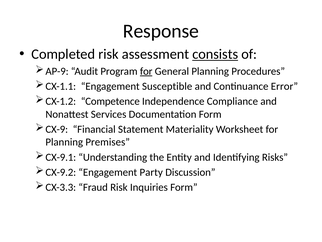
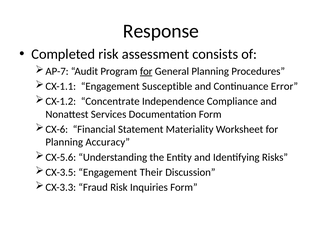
consists underline: present -> none (215, 54)
AP-9: AP-9 -> AP-7 (57, 71)
Competence: Competence -> Concentrate (110, 101)
CX-9: CX-9 -> CX-6 (57, 129)
Premises: Premises -> Accuracy (108, 142)
CX-9.1: CX-9.1 -> CX-5.6 (61, 157)
CX-9.2: CX-9.2 -> CX-3.5 (61, 172)
Party: Party -> Their (151, 172)
